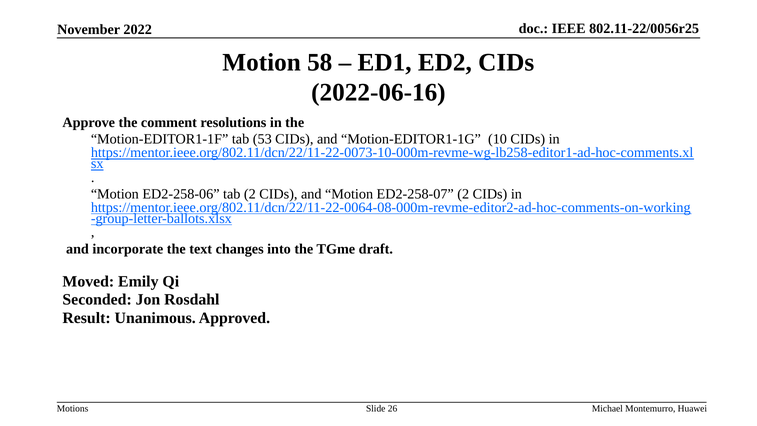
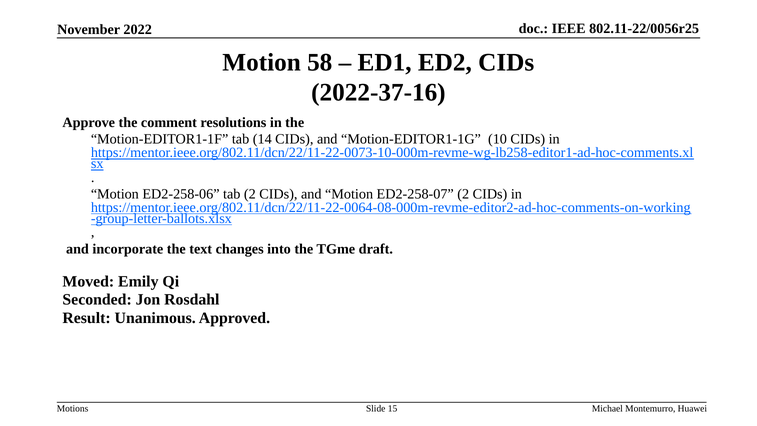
2022-06-16: 2022-06-16 -> 2022-37-16 (378, 93)
53: 53 -> 14 (262, 139)
26: 26 -> 15 (393, 408)
